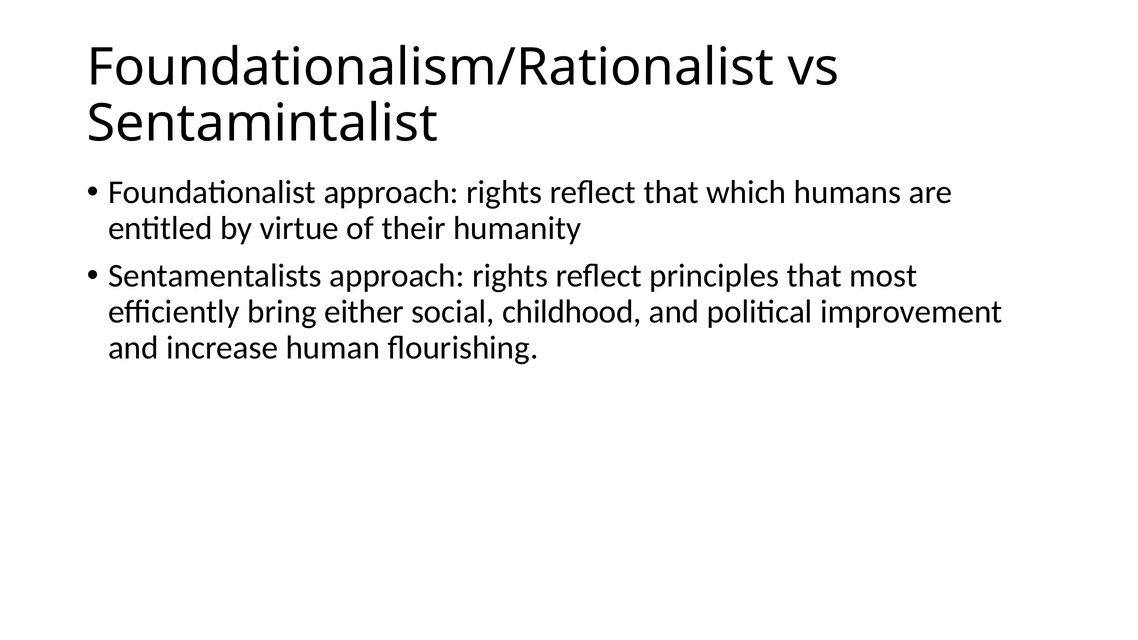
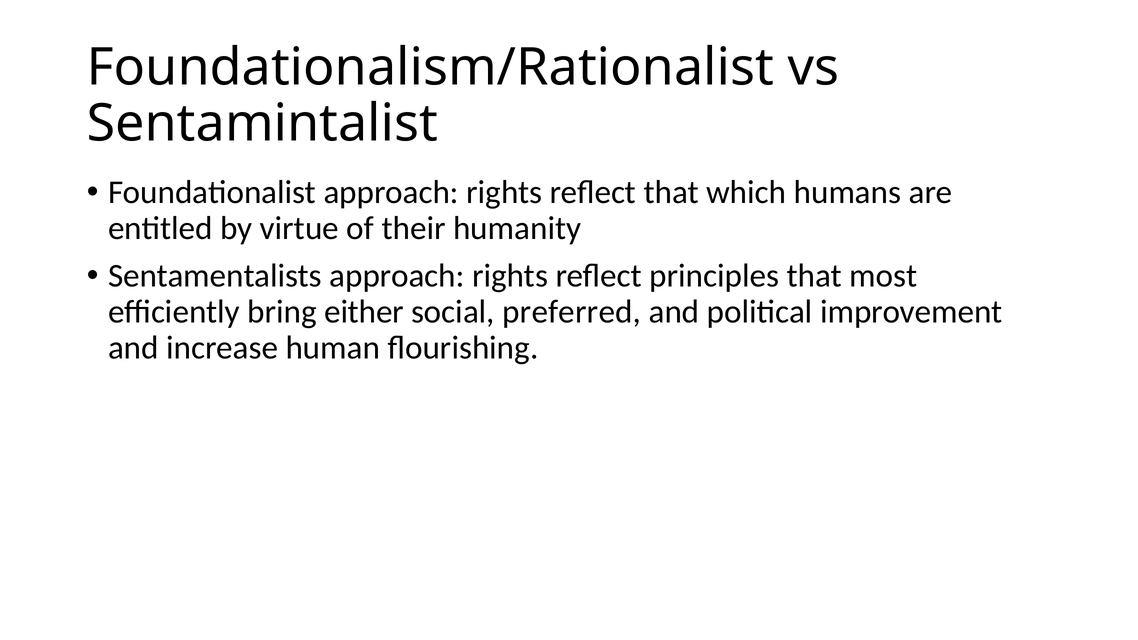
childhood: childhood -> preferred (572, 312)
